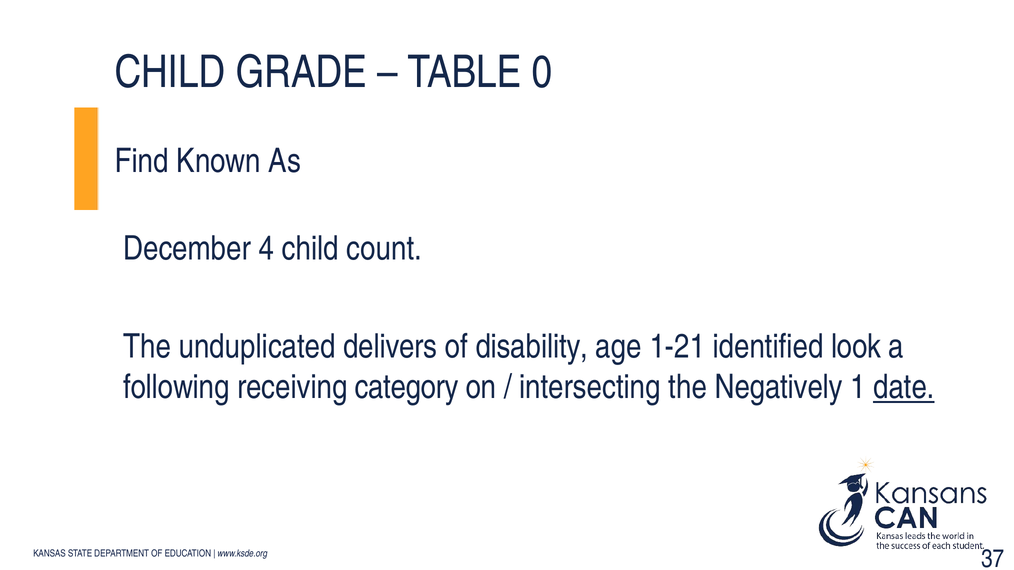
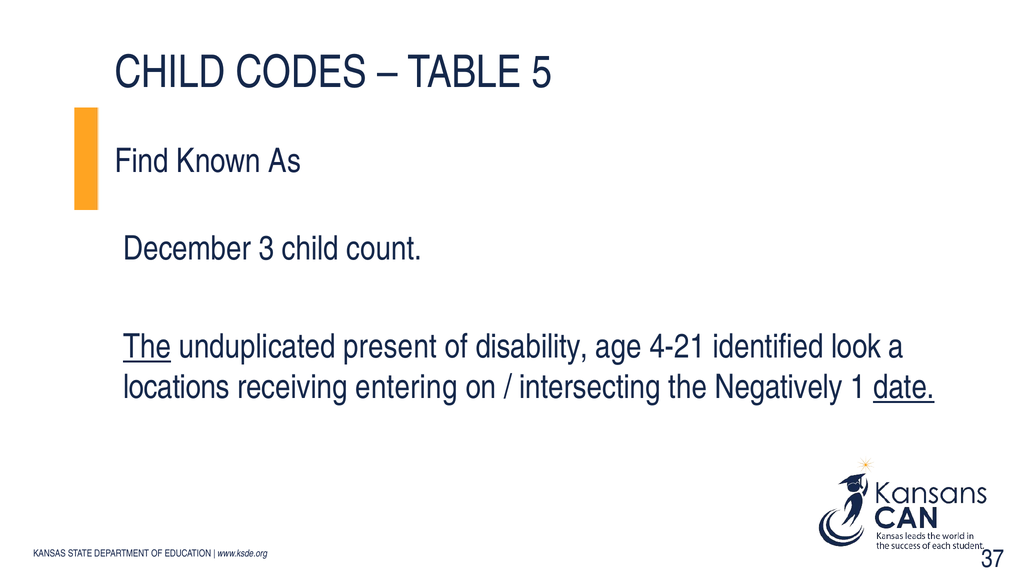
GRADE: GRADE -> CODES (301, 73)
0: 0 -> 5 (542, 73)
4: 4 -> 3 (266, 249)
The underline: none -> present (147, 347)
delivers: delivers -> present (390, 347)
1-21: 1-21 -> 4-21 (677, 347)
following: following -> locations (176, 388)
category: category -> entering (406, 388)
